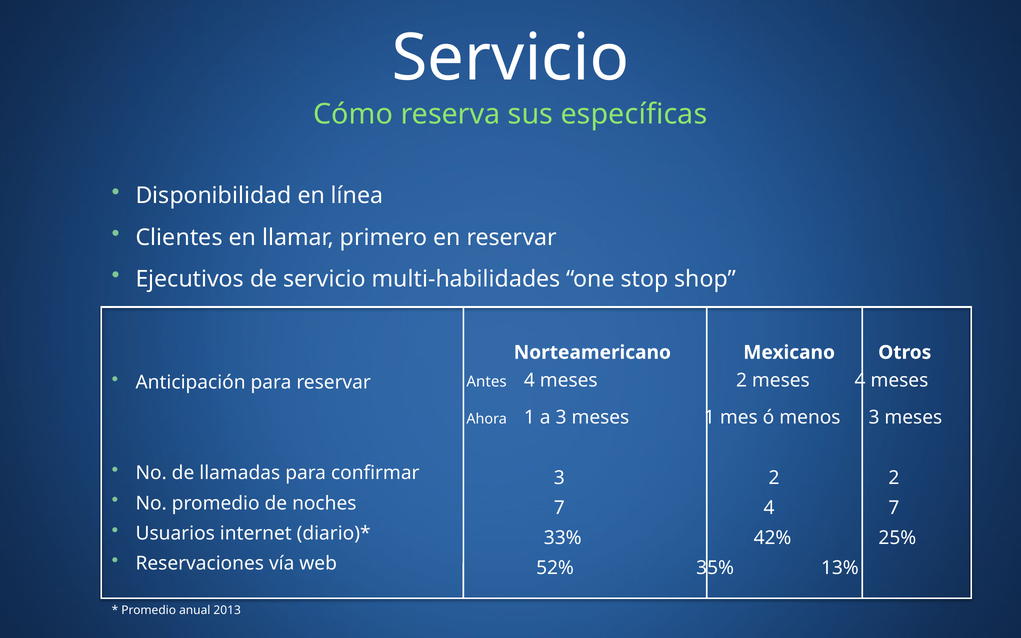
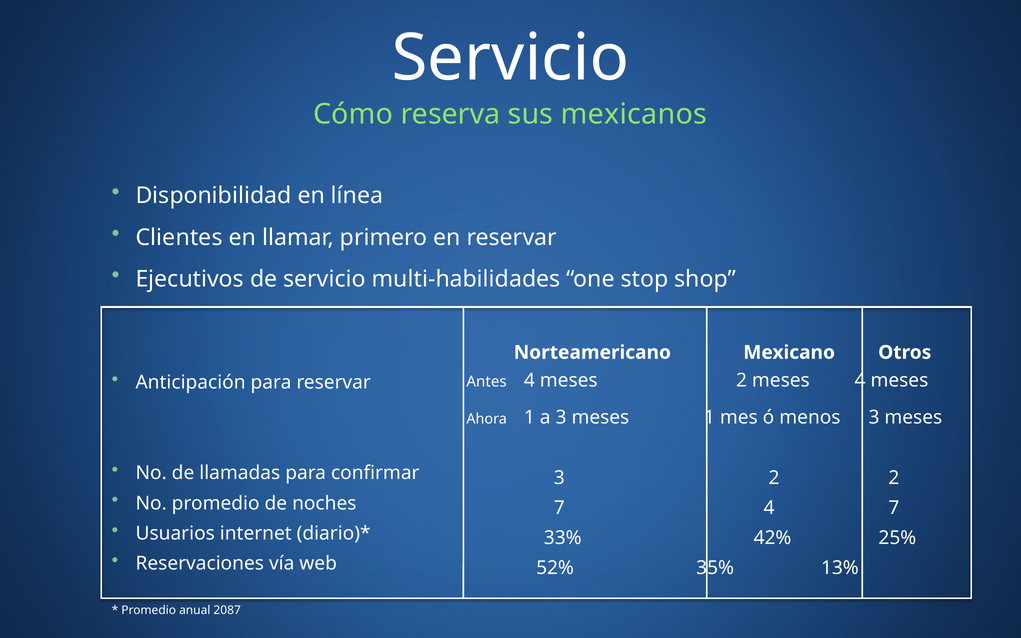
específicas: específicas -> mexicanos (634, 114)
2013: 2013 -> 2087 (227, 611)
